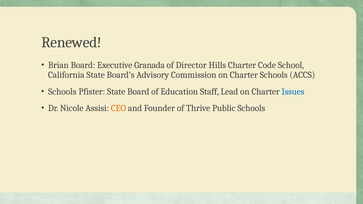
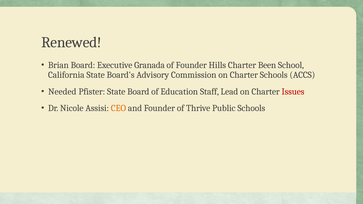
of Director: Director -> Founder (191, 65)
Code: Code -> Been (267, 65)
Schools: Schools -> Needed (62, 92)
Issues colour: blue -> red (293, 92)
